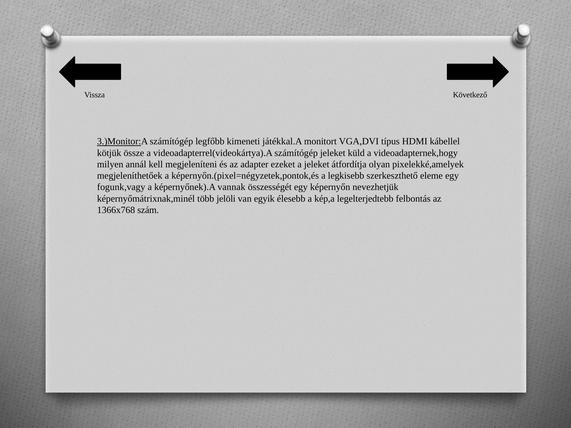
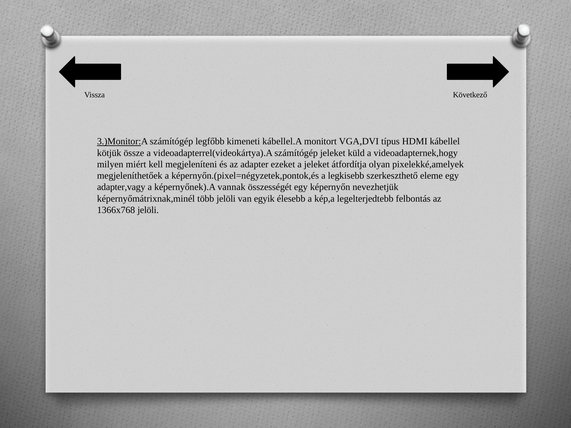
játékkal.A: játékkal.A -> kábellel.A (282, 142)
annál: annál -> miért (136, 164)
fogunk,vagy: fogunk,vagy -> adapter,vagy (121, 187)
1366x768 szám: szám -> jelöli (148, 210)
